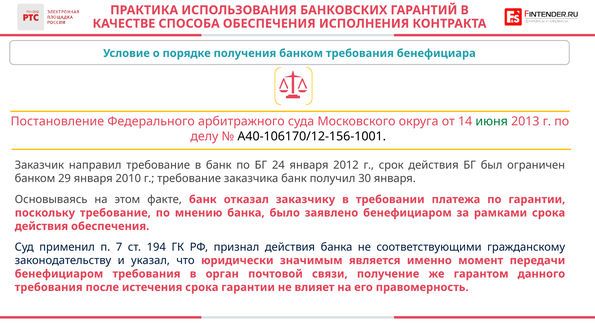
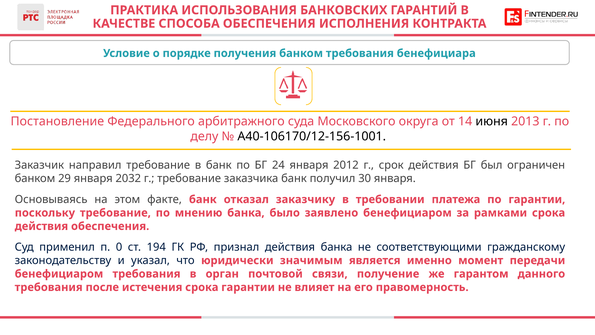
июня colour: green -> black (492, 121)
2010: 2010 -> 2032 (128, 178)
7: 7 -> 0 (119, 247)
